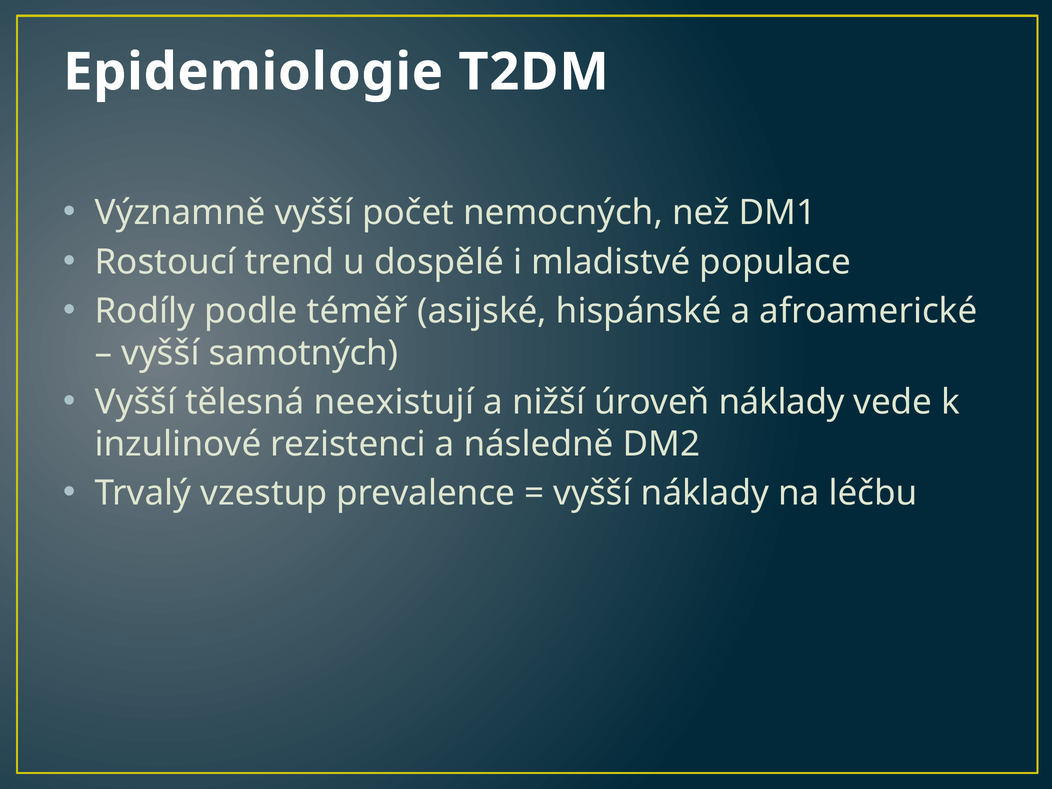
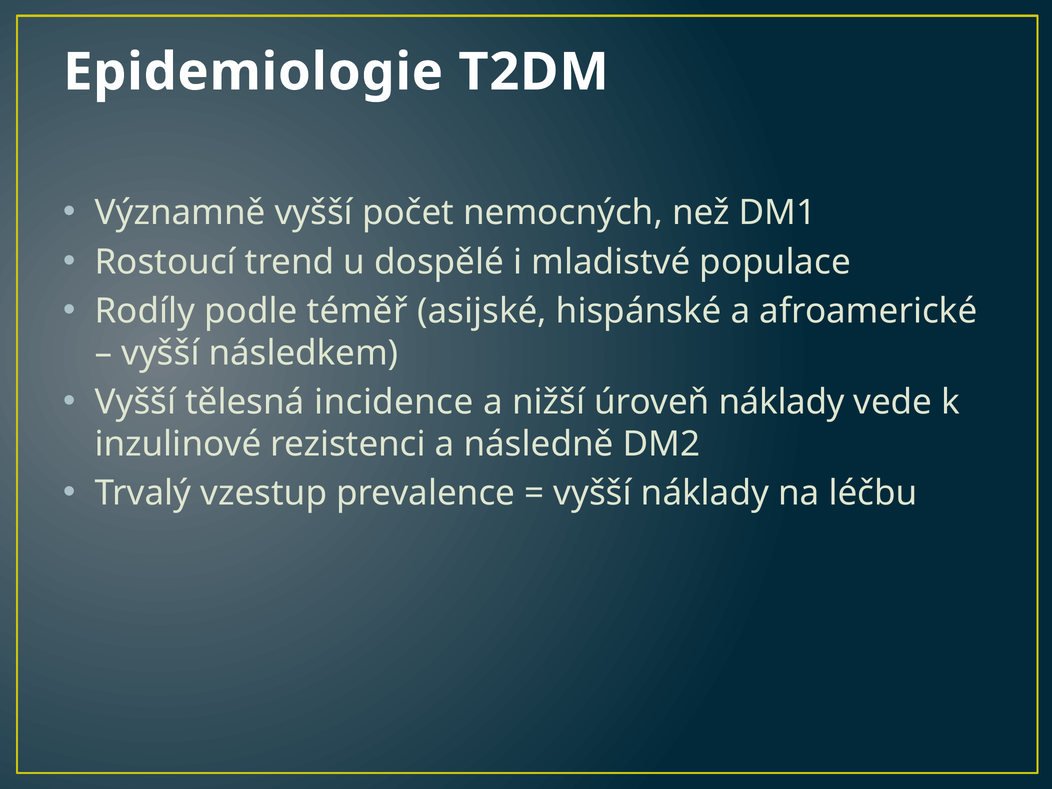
samotných: samotných -> následkem (303, 353)
neexistují: neexistují -> incidence (394, 402)
